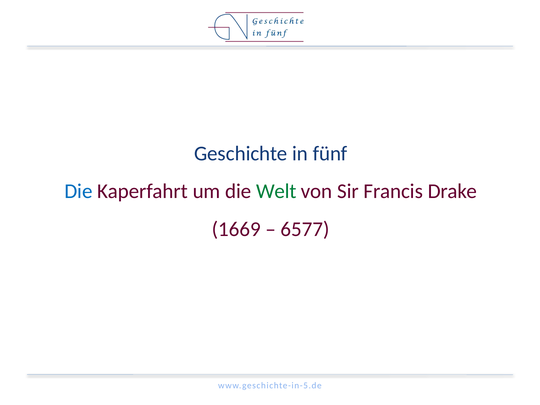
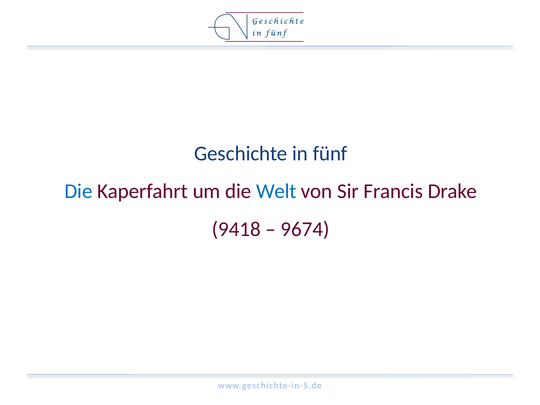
Welt colour: green -> blue (276, 191)
1669: 1669 -> 9418 (236, 229)
6577: 6577 -> 9674 (305, 229)
